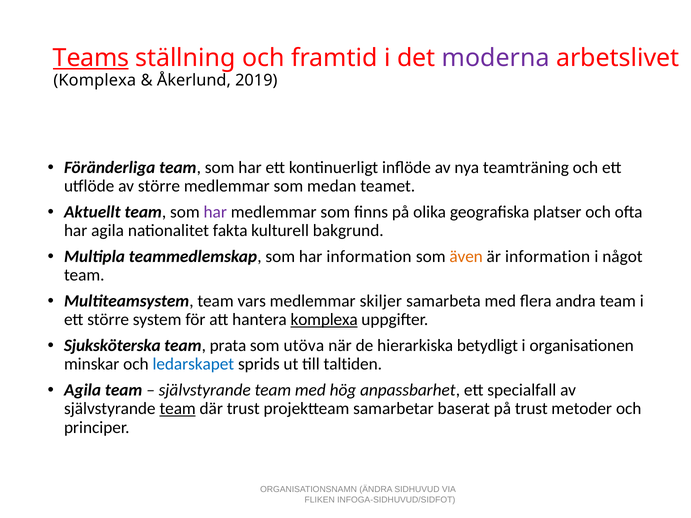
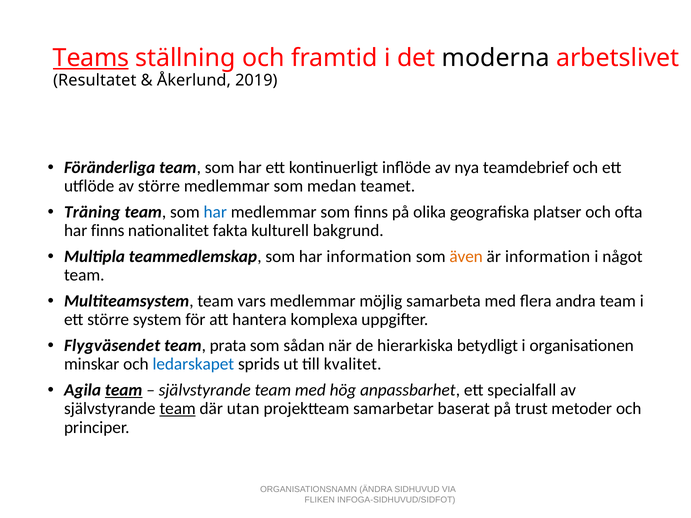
moderna colour: purple -> black (496, 58)
Komplexa: Komplexa -> Resultatet (95, 80)
teamträning: teamträning -> teamdebrief (526, 168)
Aktuellt: Aktuellt -> Träning (92, 212)
har colour: purple -> blue (215, 212)
har agila: agila -> finns (108, 231)
skiljer: skiljer -> möjlig (381, 301)
komplexa underline: present -> none (324, 320)
Sjuksköterska: Sjuksköterska -> Flygväsendet (112, 346)
utöva: utöva -> sådan (304, 346)
taltiden: taltiden -> kvalitet (353, 364)
team underline: none -> present (124, 390)
där trust: trust -> utan (243, 409)
